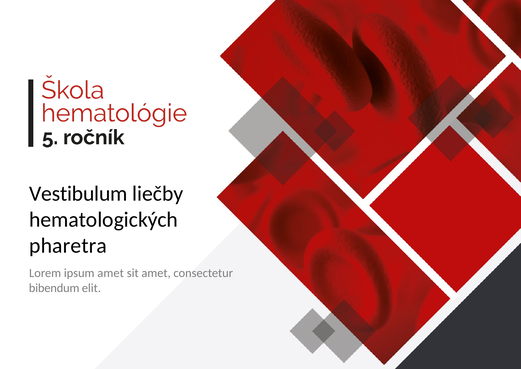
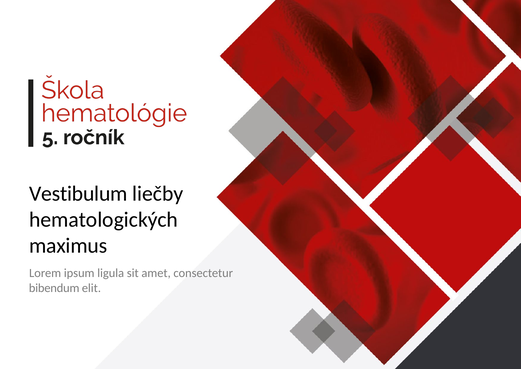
pharetra: pharetra -> maximus (68, 245)
ipsum amet: amet -> ligula (111, 273)
